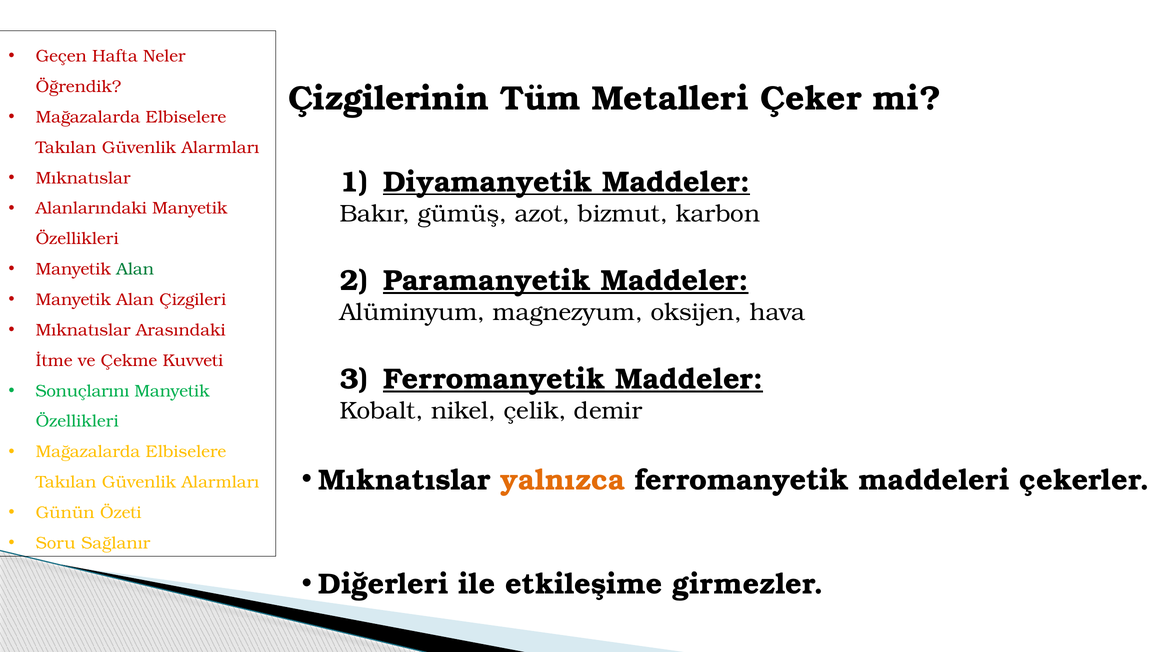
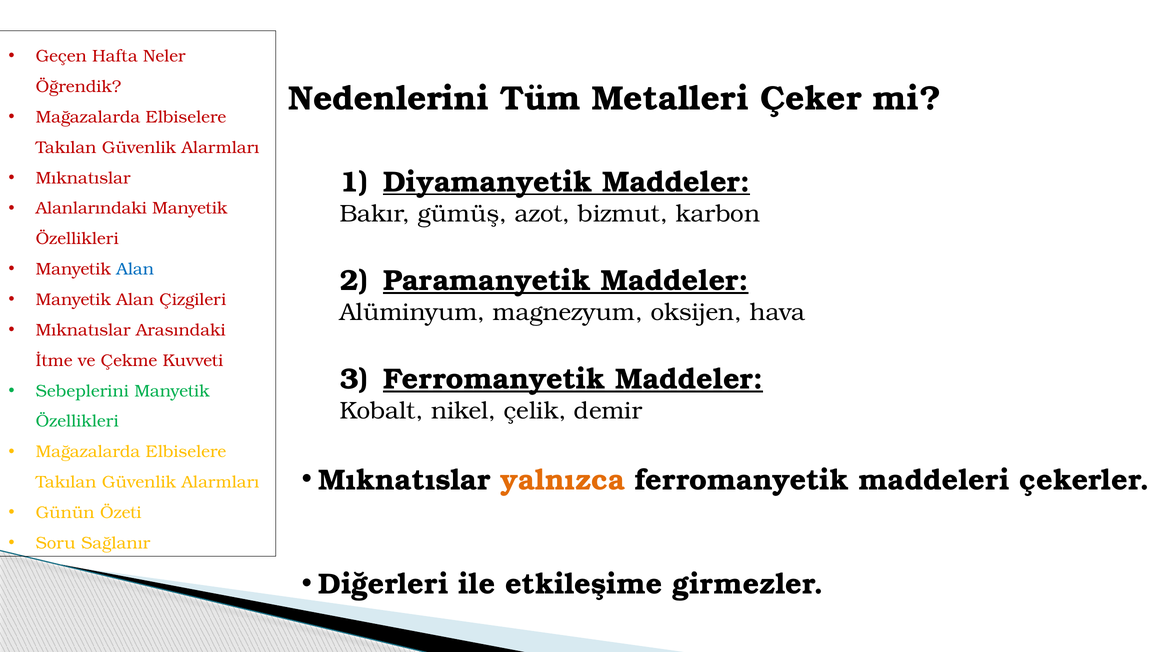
Çizgilerinin: Çizgilerinin -> Nedenlerini (389, 98)
Alan colour: green -> blue (135, 269)
Sonuçlarını: Sonuçlarını -> Sebeplerini (82, 391)
